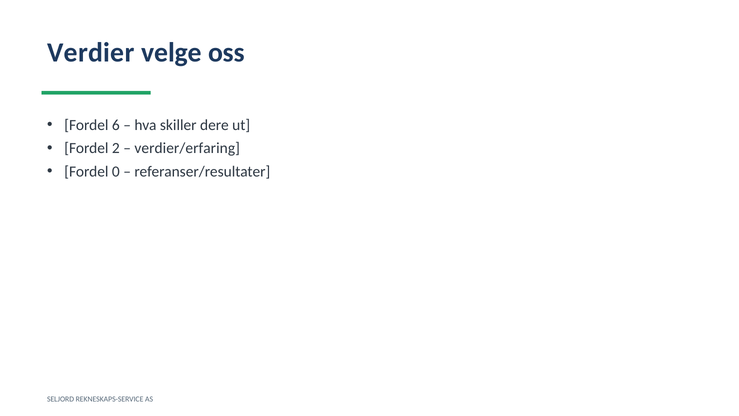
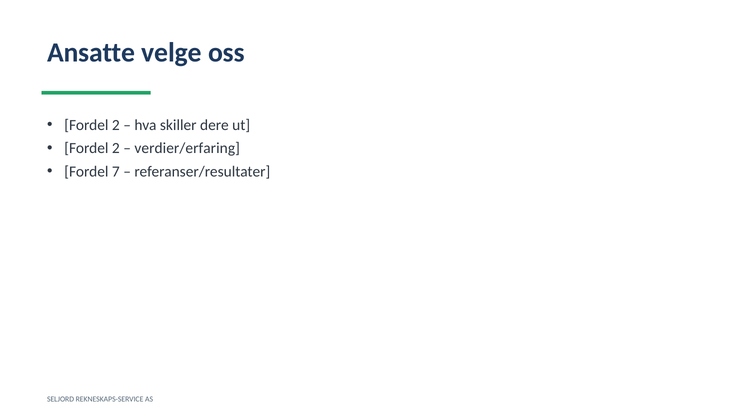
Verdier: Verdier -> Ansatte (91, 53)
6: 6 -> 2 (116, 125)
0: 0 -> 7 (116, 171)
